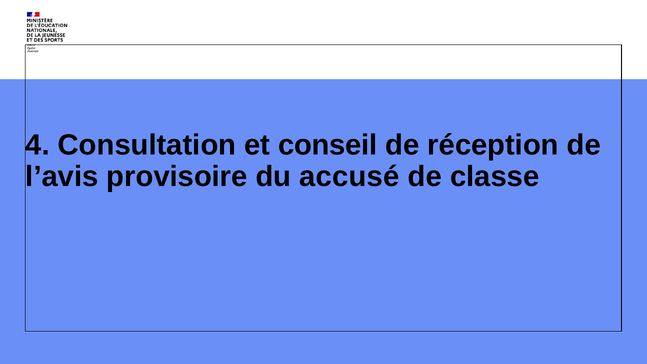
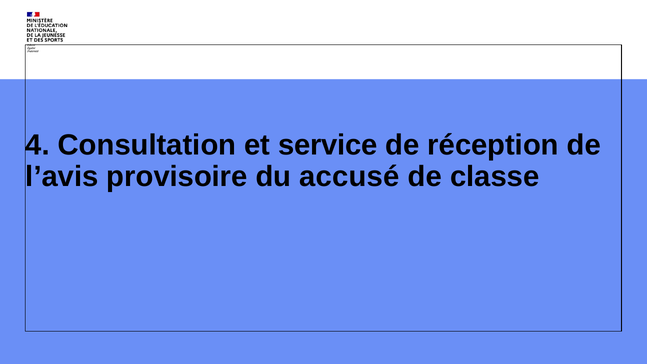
conseil: conseil -> service (328, 145)
